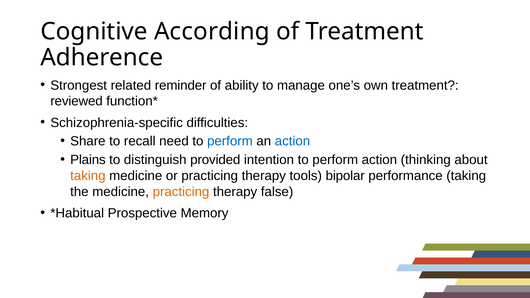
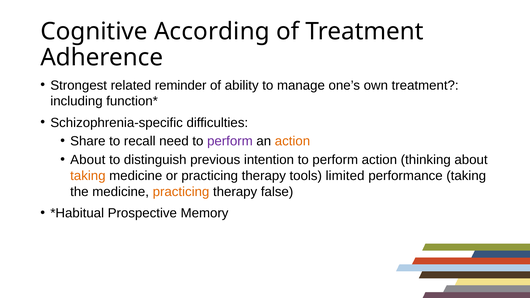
reviewed: reviewed -> including (76, 101)
perform colour: blue -> purple (230, 141)
action colour: blue -> orange (292, 141)
Plains: Plains -> About (88, 160)
provided: provided -> previous (215, 160)
bipolar: bipolar -> limited (345, 176)
